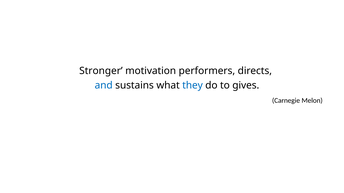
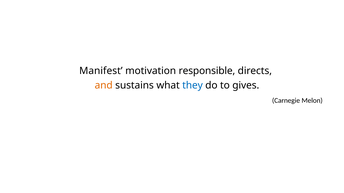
Stronger: Stronger -> Manifest (101, 71)
performers: performers -> responsible (207, 71)
and colour: blue -> orange (104, 85)
